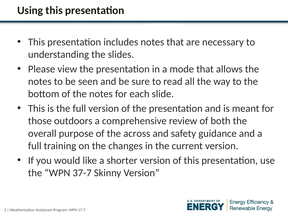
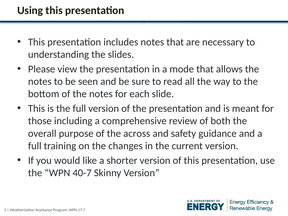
outdoors: outdoors -> including (73, 121)
37-7: 37-7 -> 40-7 (82, 173)
